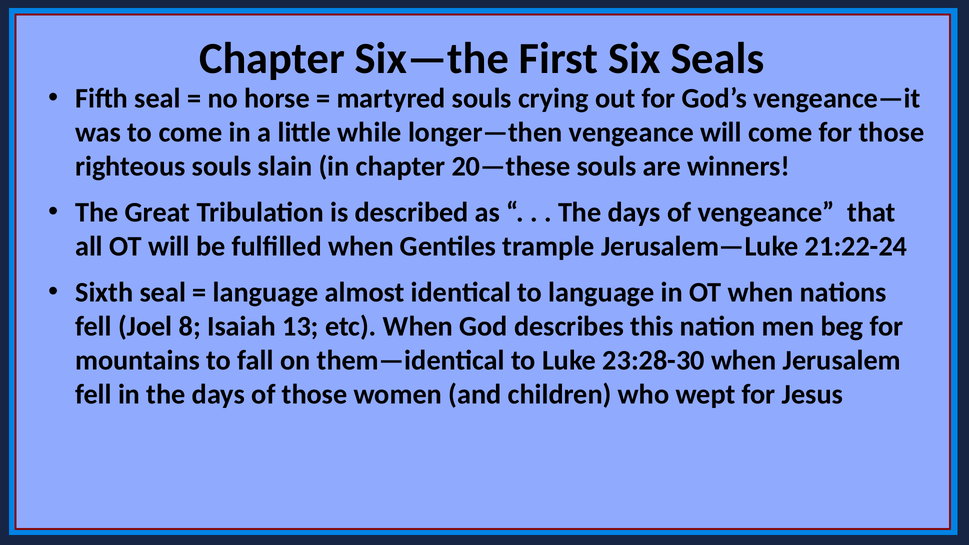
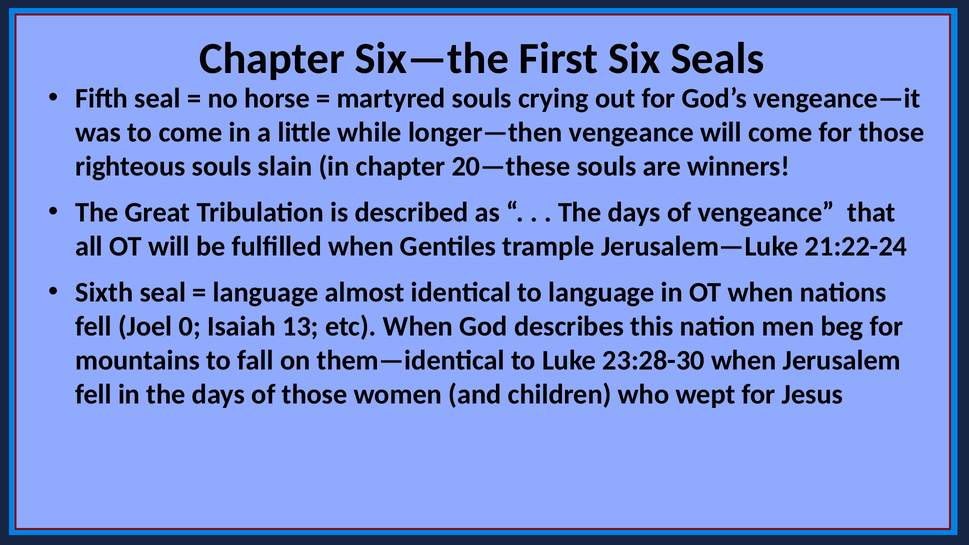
8: 8 -> 0 (190, 326)
